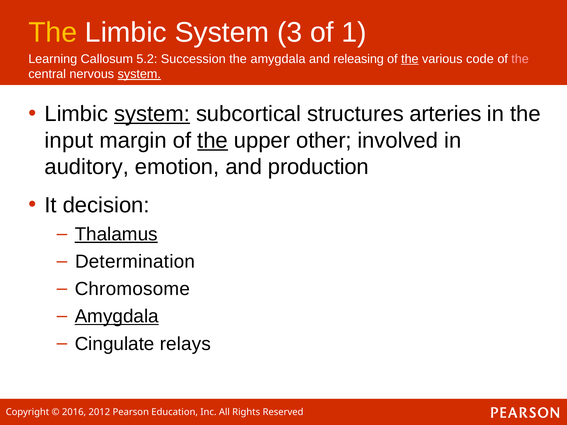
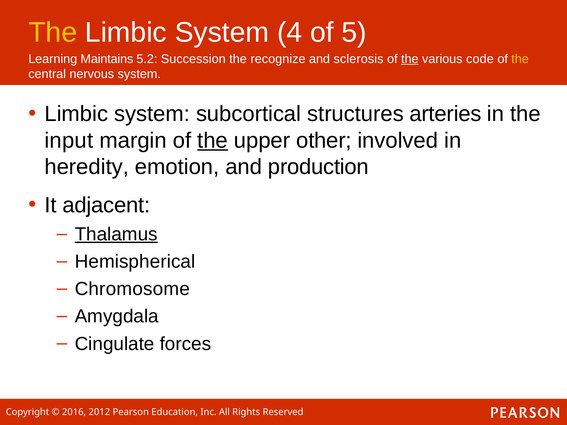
3: 3 -> 4 (290, 32)
1: 1 -> 5 (354, 32)
Callosum: Callosum -> Maintains (107, 59)
the amygdala: amygdala -> recognize (278, 59)
releasing: releasing -> sclerosis (359, 59)
the colour: pink -> yellow (520, 59)
system underline: present -> none (139, 74)
system underline: present -> none (152, 114)
auditory: auditory -> heredity (87, 167)
decision: decision -> adjacent (106, 205)
Determination: Determination -> Hemispherical (135, 262)
Amygdala underline: present -> none (117, 317)
relays: relays -> forces (185, 344)
